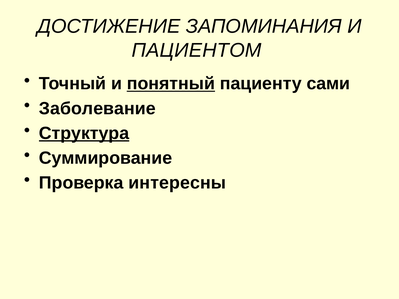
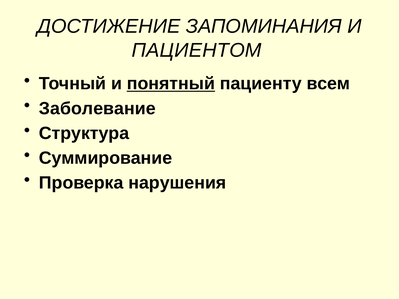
сами: сами -> всем (328, 84)
Структура underline: present -> none (84, 133)
интересны: интересны -> нарушения (177, 183)
